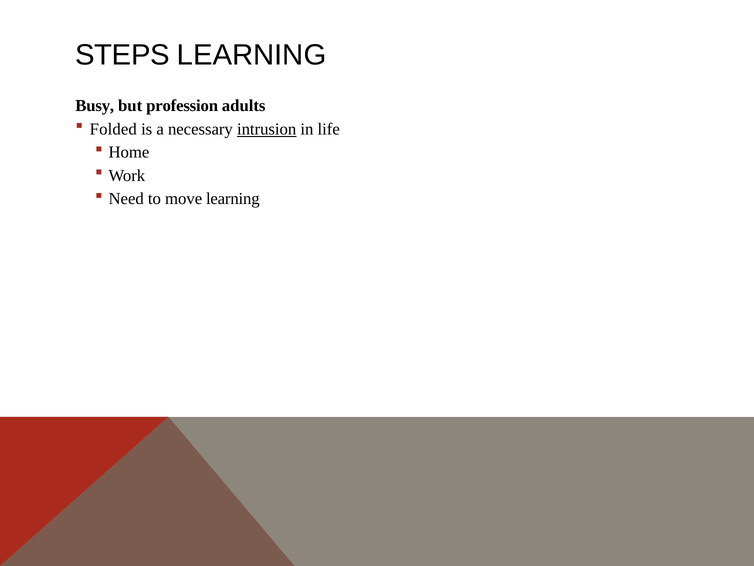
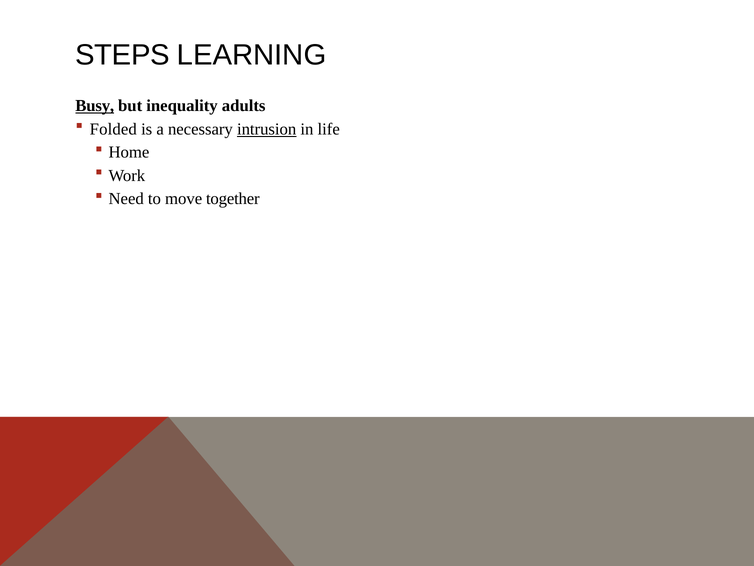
Busy underline: none -> present (95, 106)
profession: profession -> inequality (182, 106)
move learning: learning -> together (233, 199)
